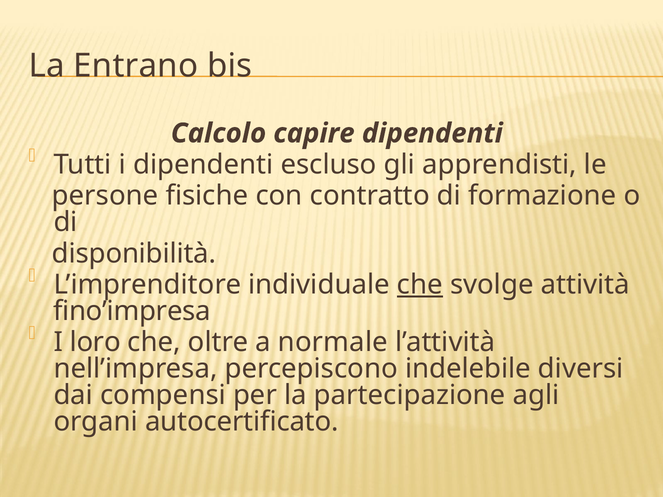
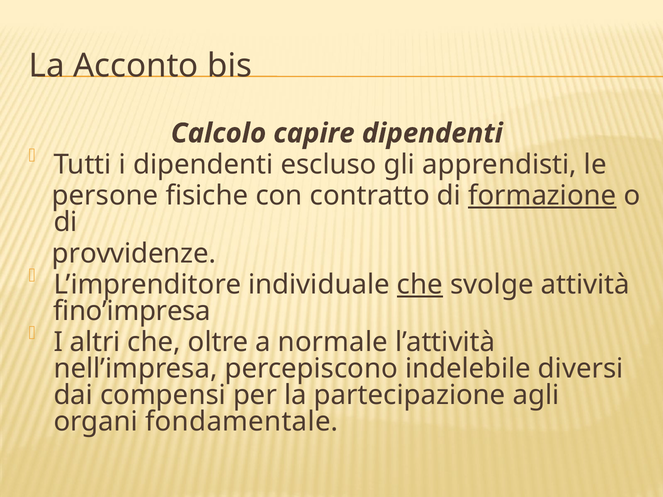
Entrano: Entrano -> Acconto (136, 66)
formazione underline: none -> present (542, 196)
disponibilità: disponibilità -> provvidenze (134, 254)
loro: loro -> altri (95, 342)
autocertificato: autocertificato -> fondamentale (242, 422)
